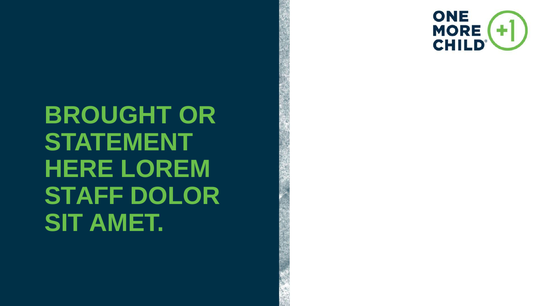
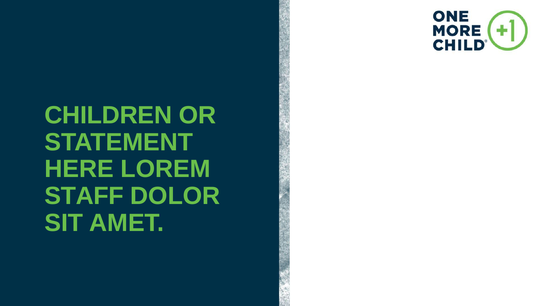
BROUGHT: BROUGHT -> CHILDREN (108, 115)
